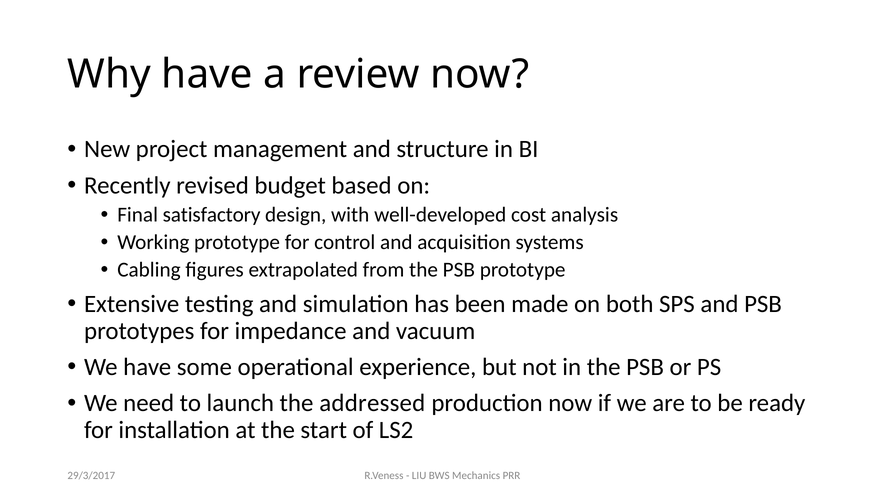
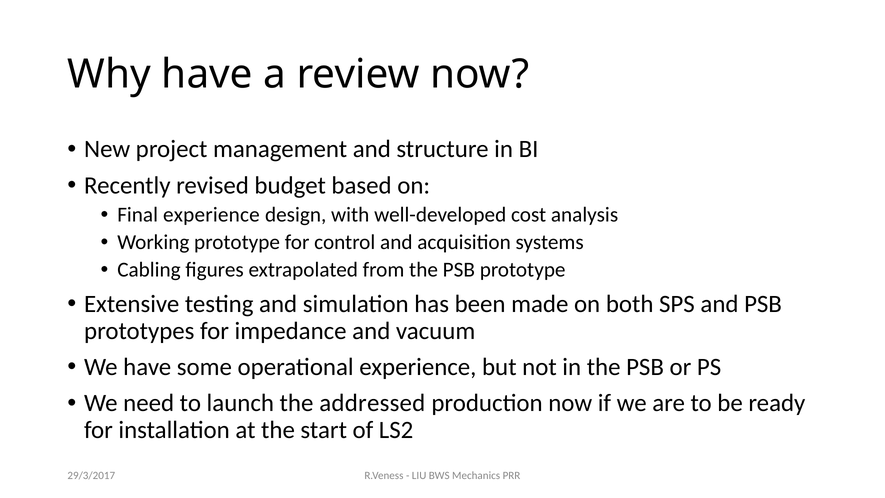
Final satisfactory: satisfactory -> experience (211, 215)
